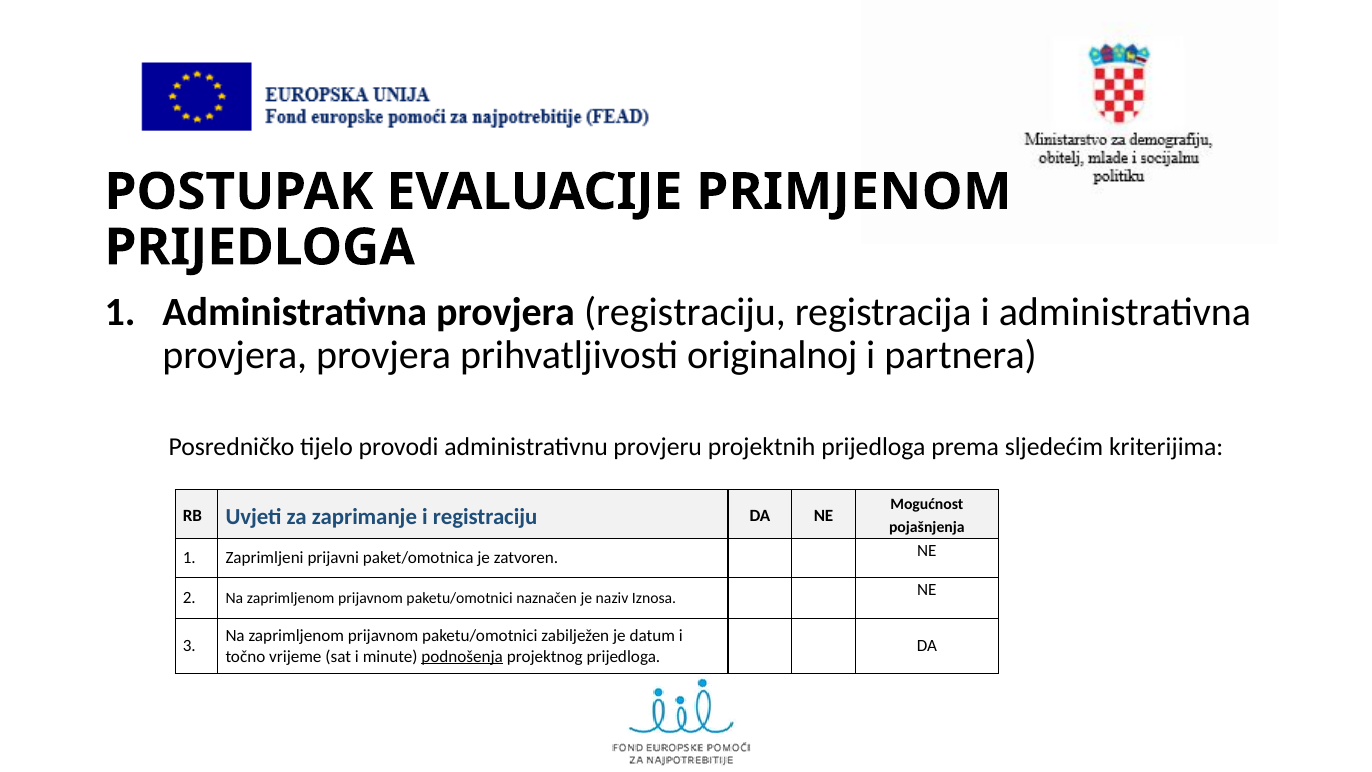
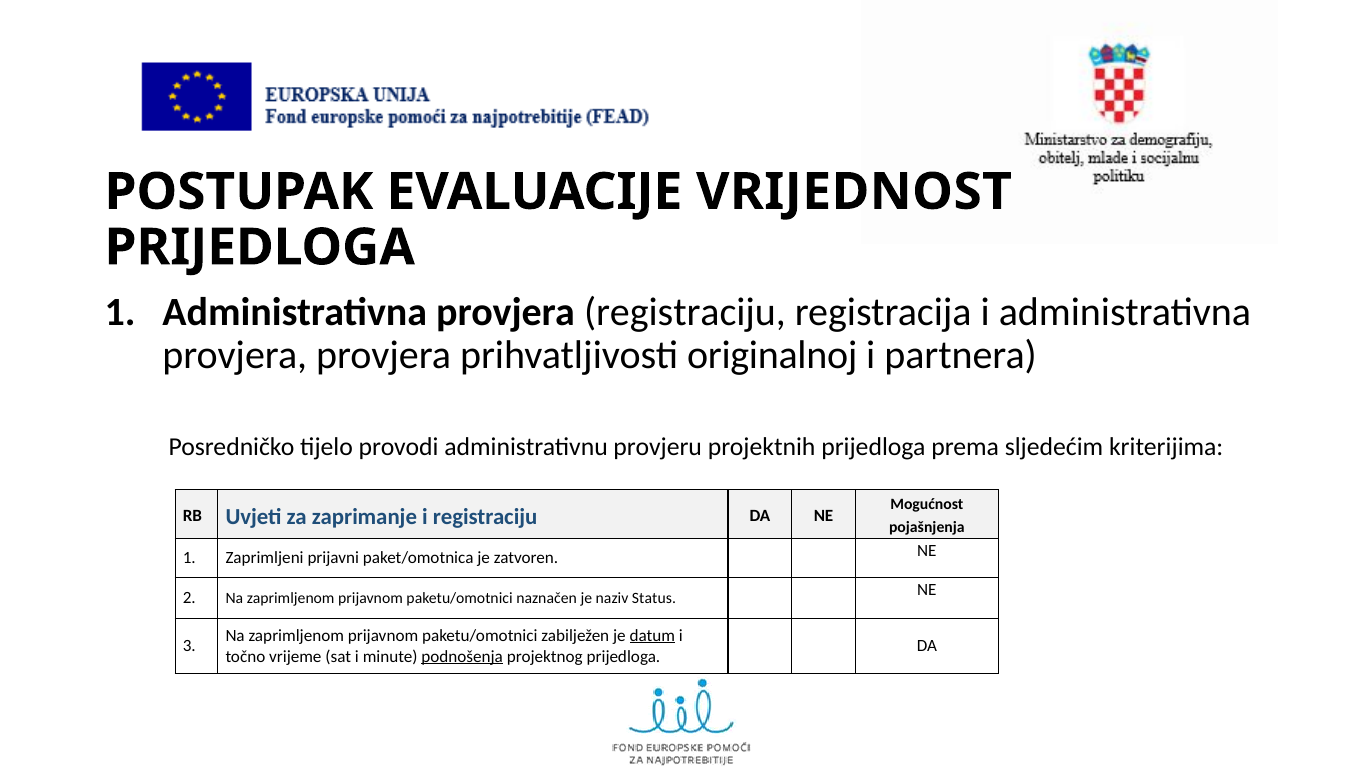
PRIMJENOM: PRIMJENOM -> VRIJEDNOST (854, 192)
Iznosa: Iznosa -> Status (654, 598)
datum underline: none -> present (652, 635)
